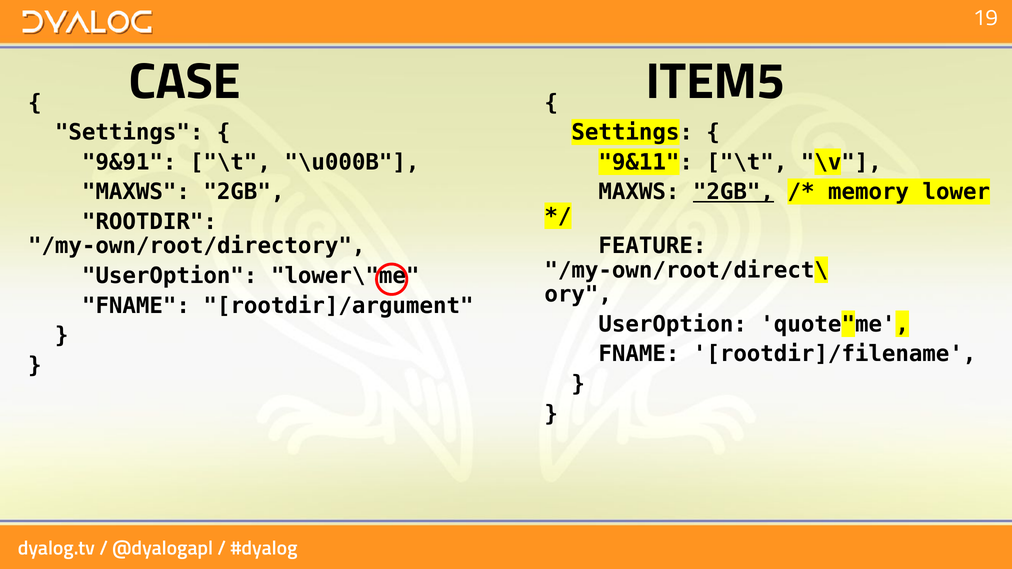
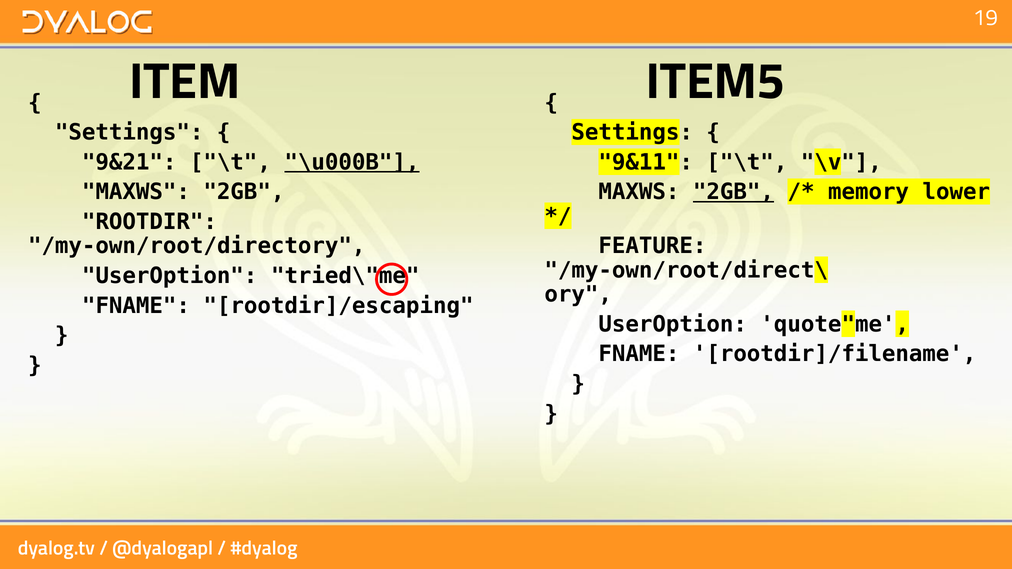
CASE: CASE -> ITEM (185, 81)
9&91: 9&91 -> 9&21 (129, 162)
\u000B underline: none -> present (352, 162)
lower\"me: lower\"me -> tried\"me (345, 276)
rootdir]/argument: rootdir]/argument -> rootdir]/escaping (338, 306)
